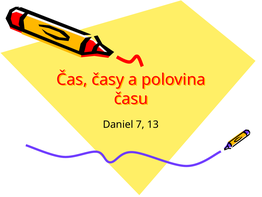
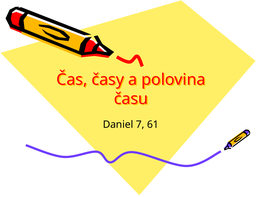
13: 13 -> 61 (153, 124)
